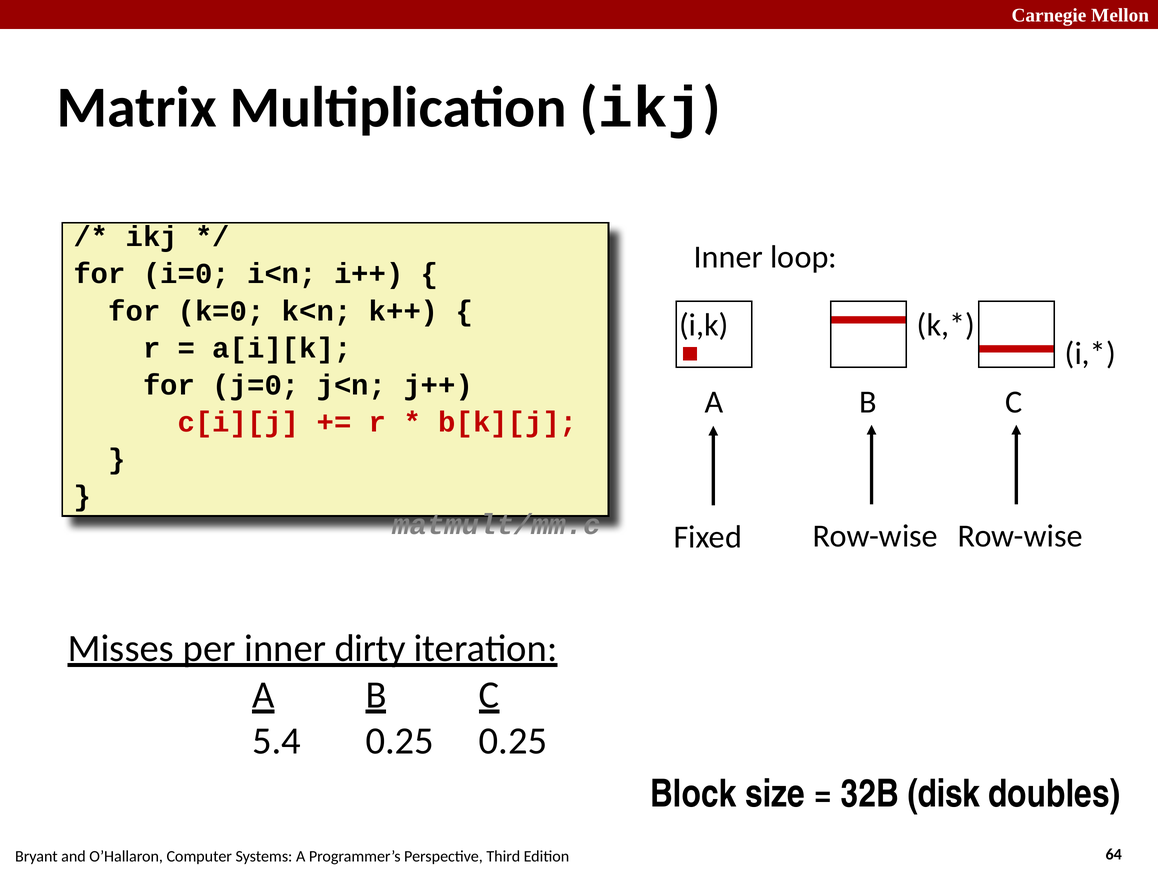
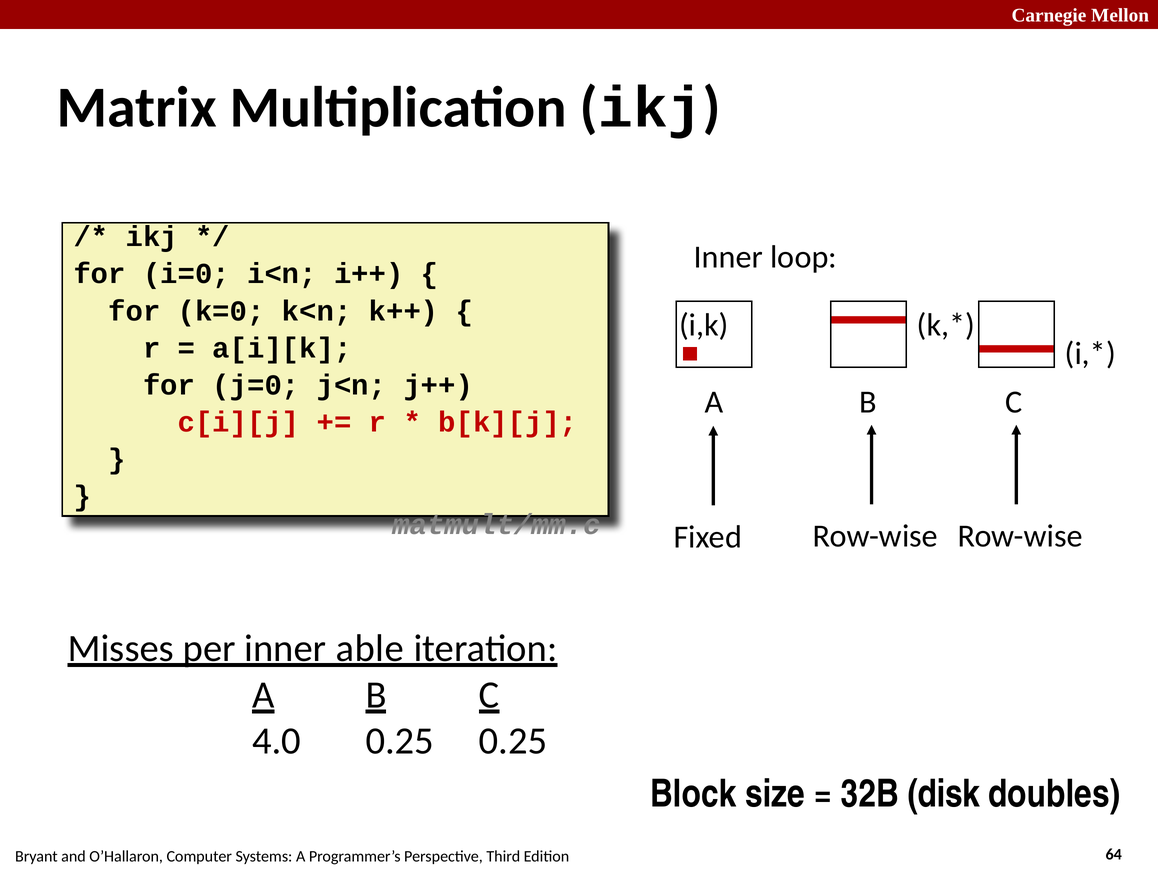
dirty: dirty -> able (370, 648)
5.4: 5.4 -> 4.0 (276, 741)
